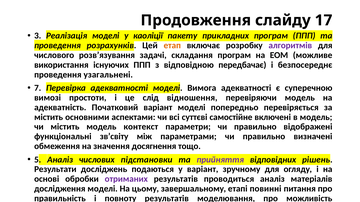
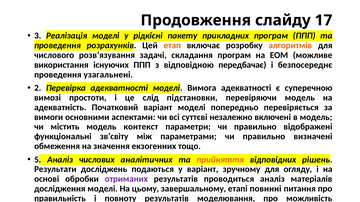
каоліції: каоліції -> рідкісні (148, 36)
алгоритмів colour: purple -> orange (290, 46)
7: 7 -> 2 (38, 88)
відношення: відношення -> підстановки (192, 98)
містить: містить -> вимоги (49, 117)
самостійне: самостійне -> незалежно (231, 117)
значення досягнення: досягнення -> екзогенних (154, 146)
підстановки: підстановки -> аналітичних (147, 160)
прийняття colour: purple -> orange (220, 160)
